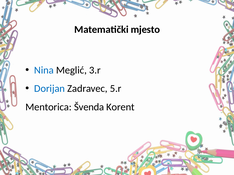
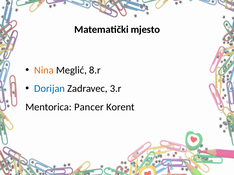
Nina colour: blue -> orange (44, 70)
3.r: 3.r -> 8.r (95, 70)
5.r: 5.r -> 3.r (116, 89)
Švenda: Švenda -> Pancer (89, 107)
